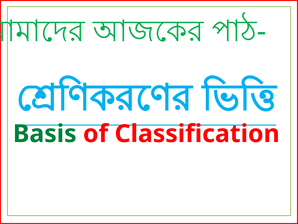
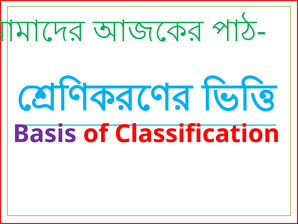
Basis colour: green -> purple (45, 134)
